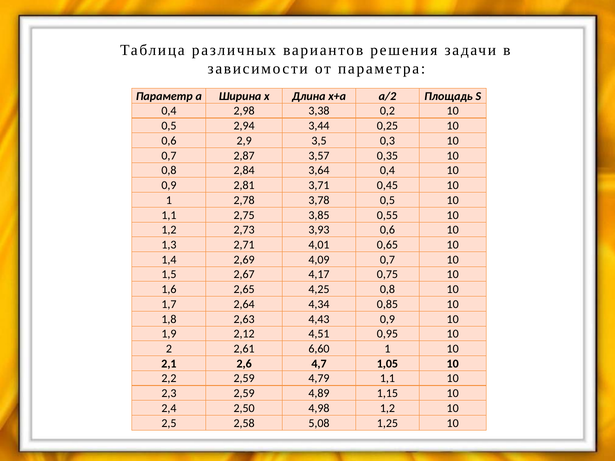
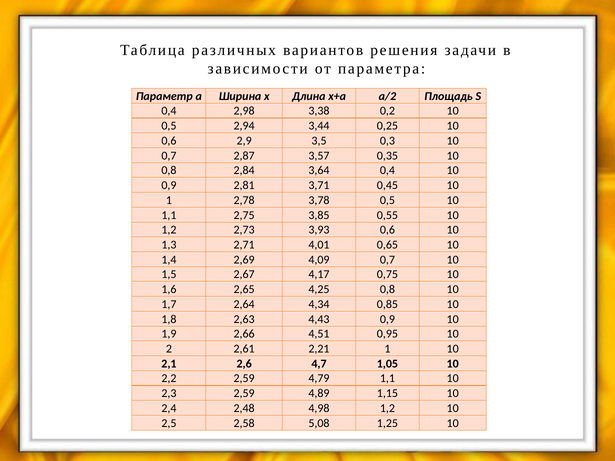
2,12: 2,12 -> 2,66 (244, 334)
6,60: 6,60 -> 2,21 (319, 349)
2,50: 2,50 -> 2,48 (244, 408)
